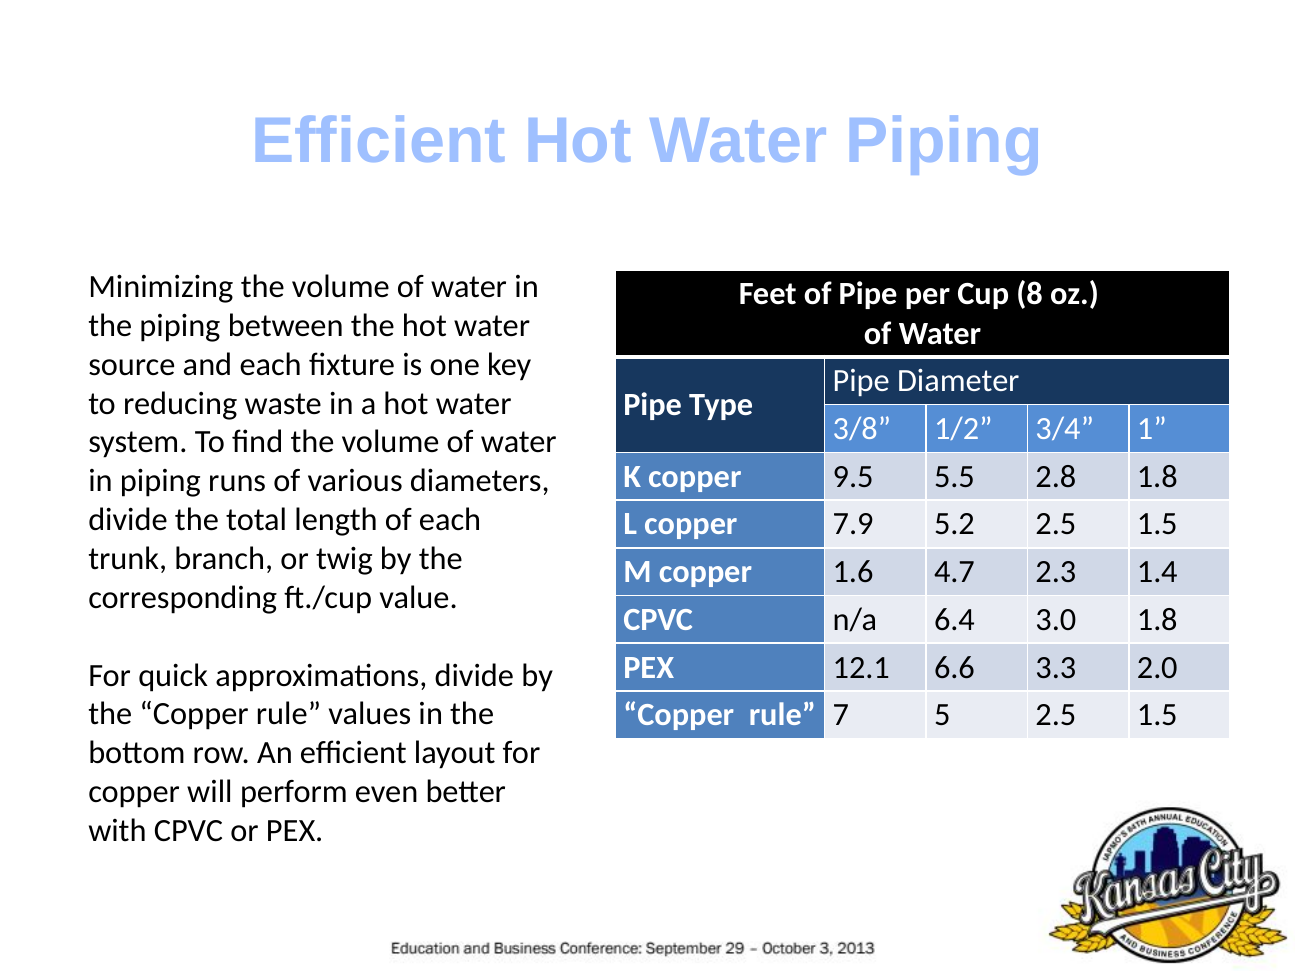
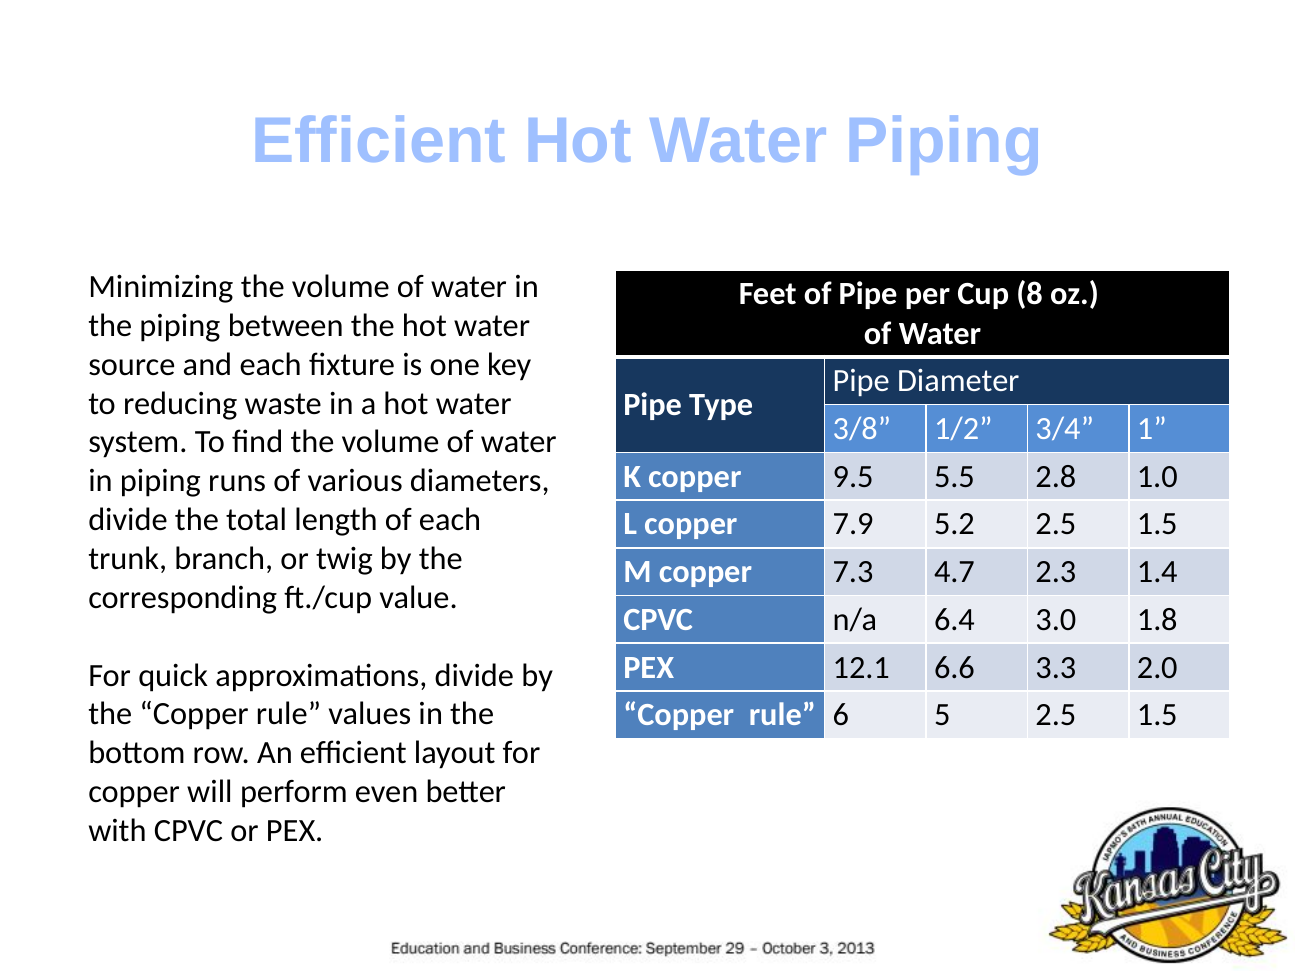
2.8 1.8: 1.8 -> 1.0 (1157, 477)
1.6: 1.6 -> 7.3 (853, 572)
7: 7 -> 6 (841, 715)
